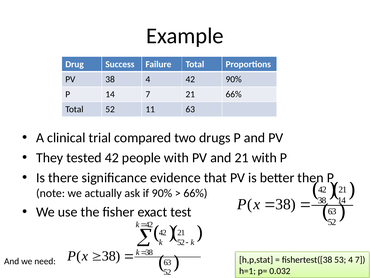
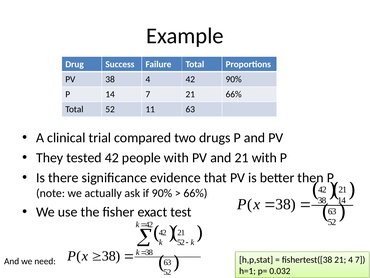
fishertest([38 53: 53 -> 21 (340, 259)
